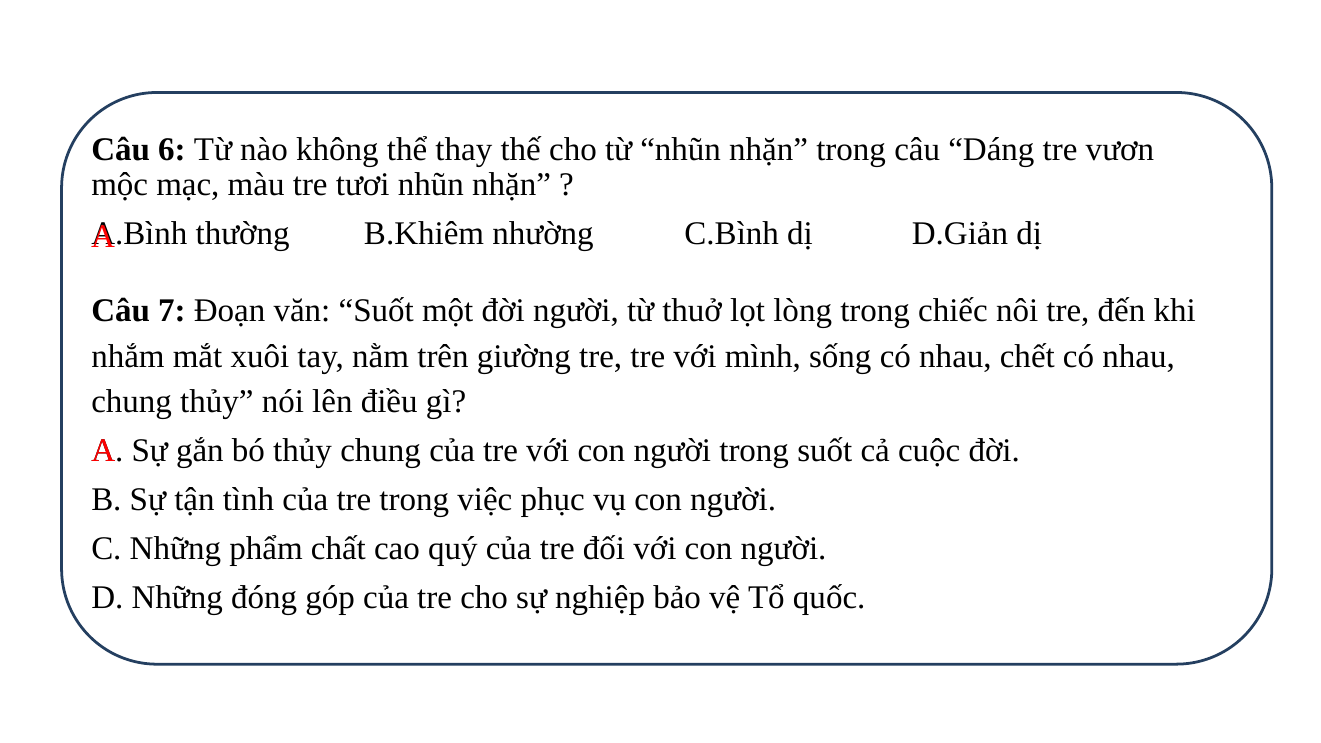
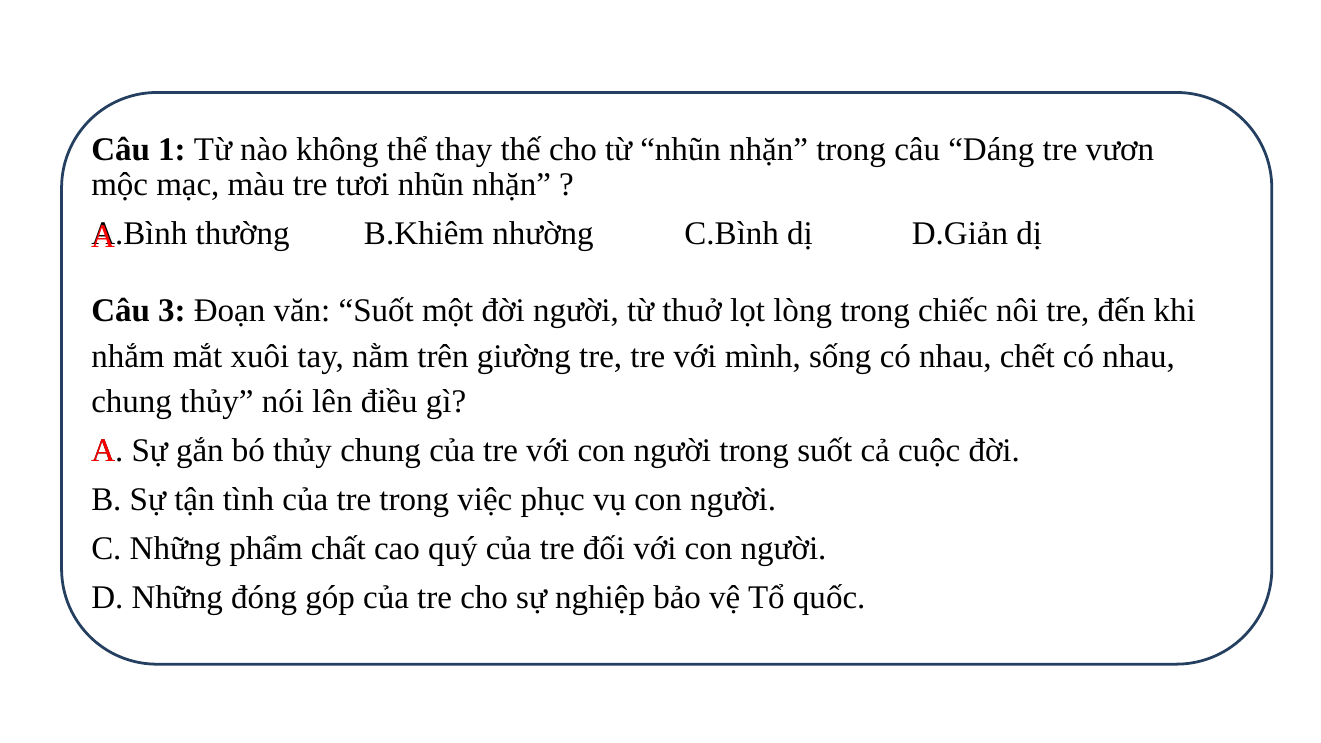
6: 6 -> 1 (172, 150)
7: 7 -> 3 (172, 311)
